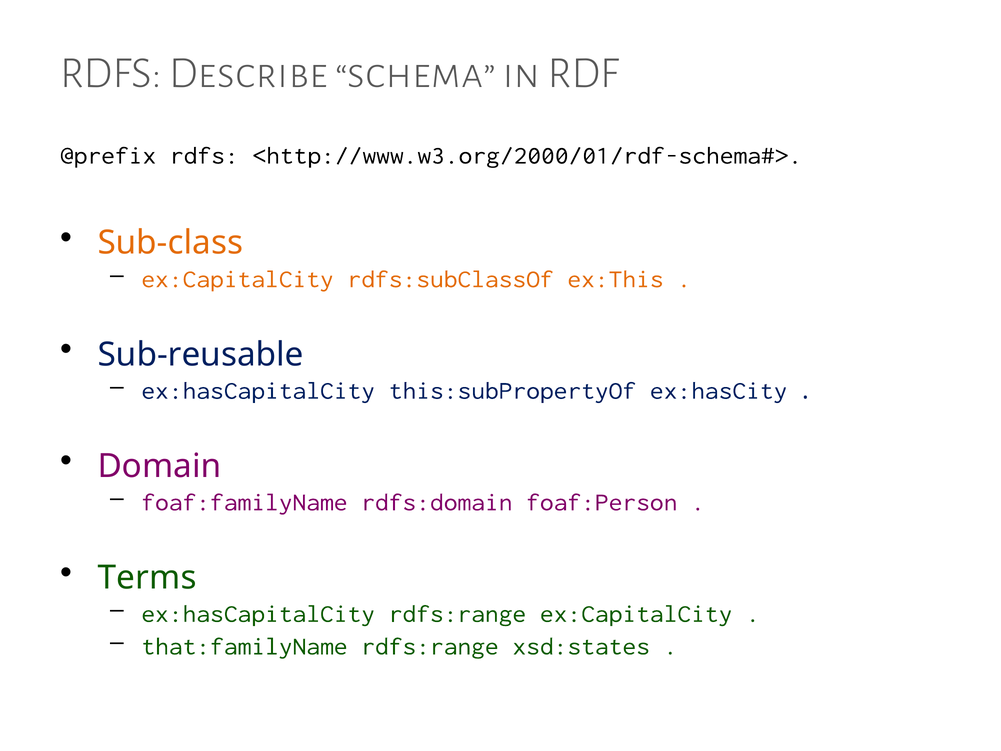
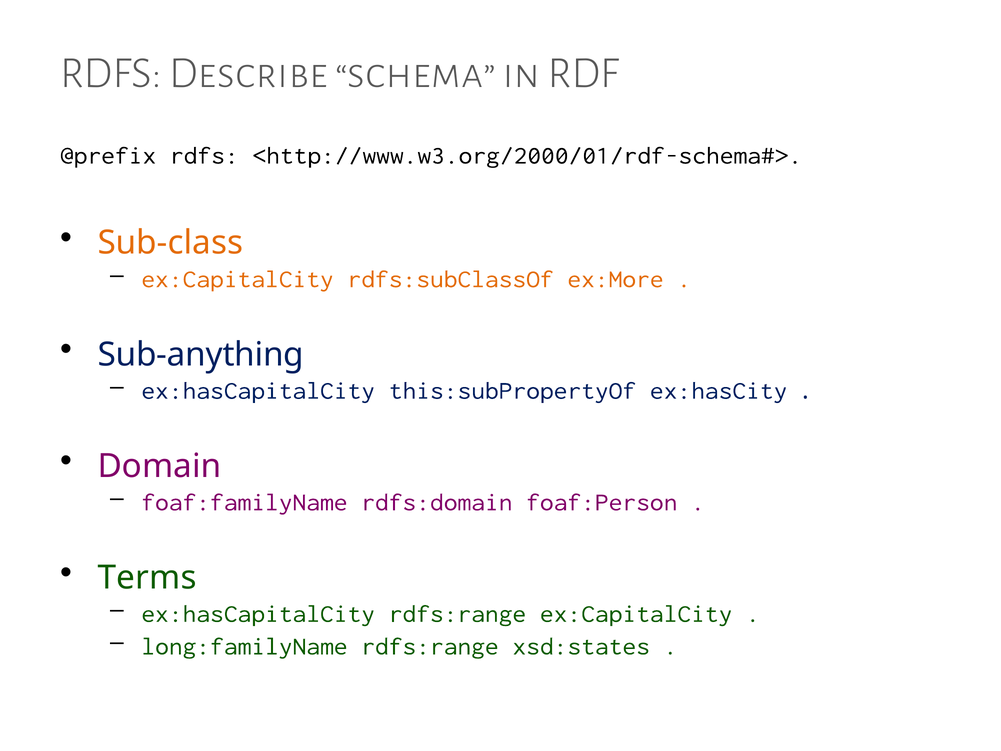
ex:This: ex:This -> ex:More (616, 279)
Sub-reusable: Sub-reusable -> Sub-anything (201, 354)
that:familyName: that:familyName -> long:familyName (245, 646)
